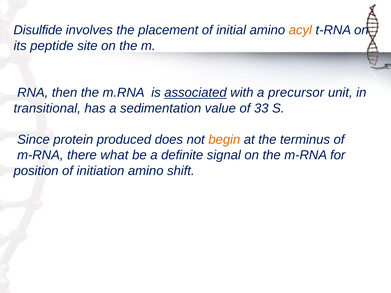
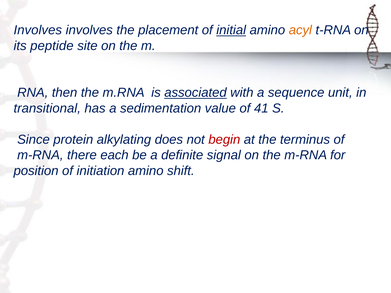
Disulfide: Disulfide -> Involves (38, 30)
initial underline: none -> present (231, 30)
precursor: precursor -> sequence (296, 93)
33: 33 -> 41 (261, 108)
produced: produced -> alkylating (124, 140)
begin colour: orange -> red (224, 140)
what: what -> each (115, 155)
